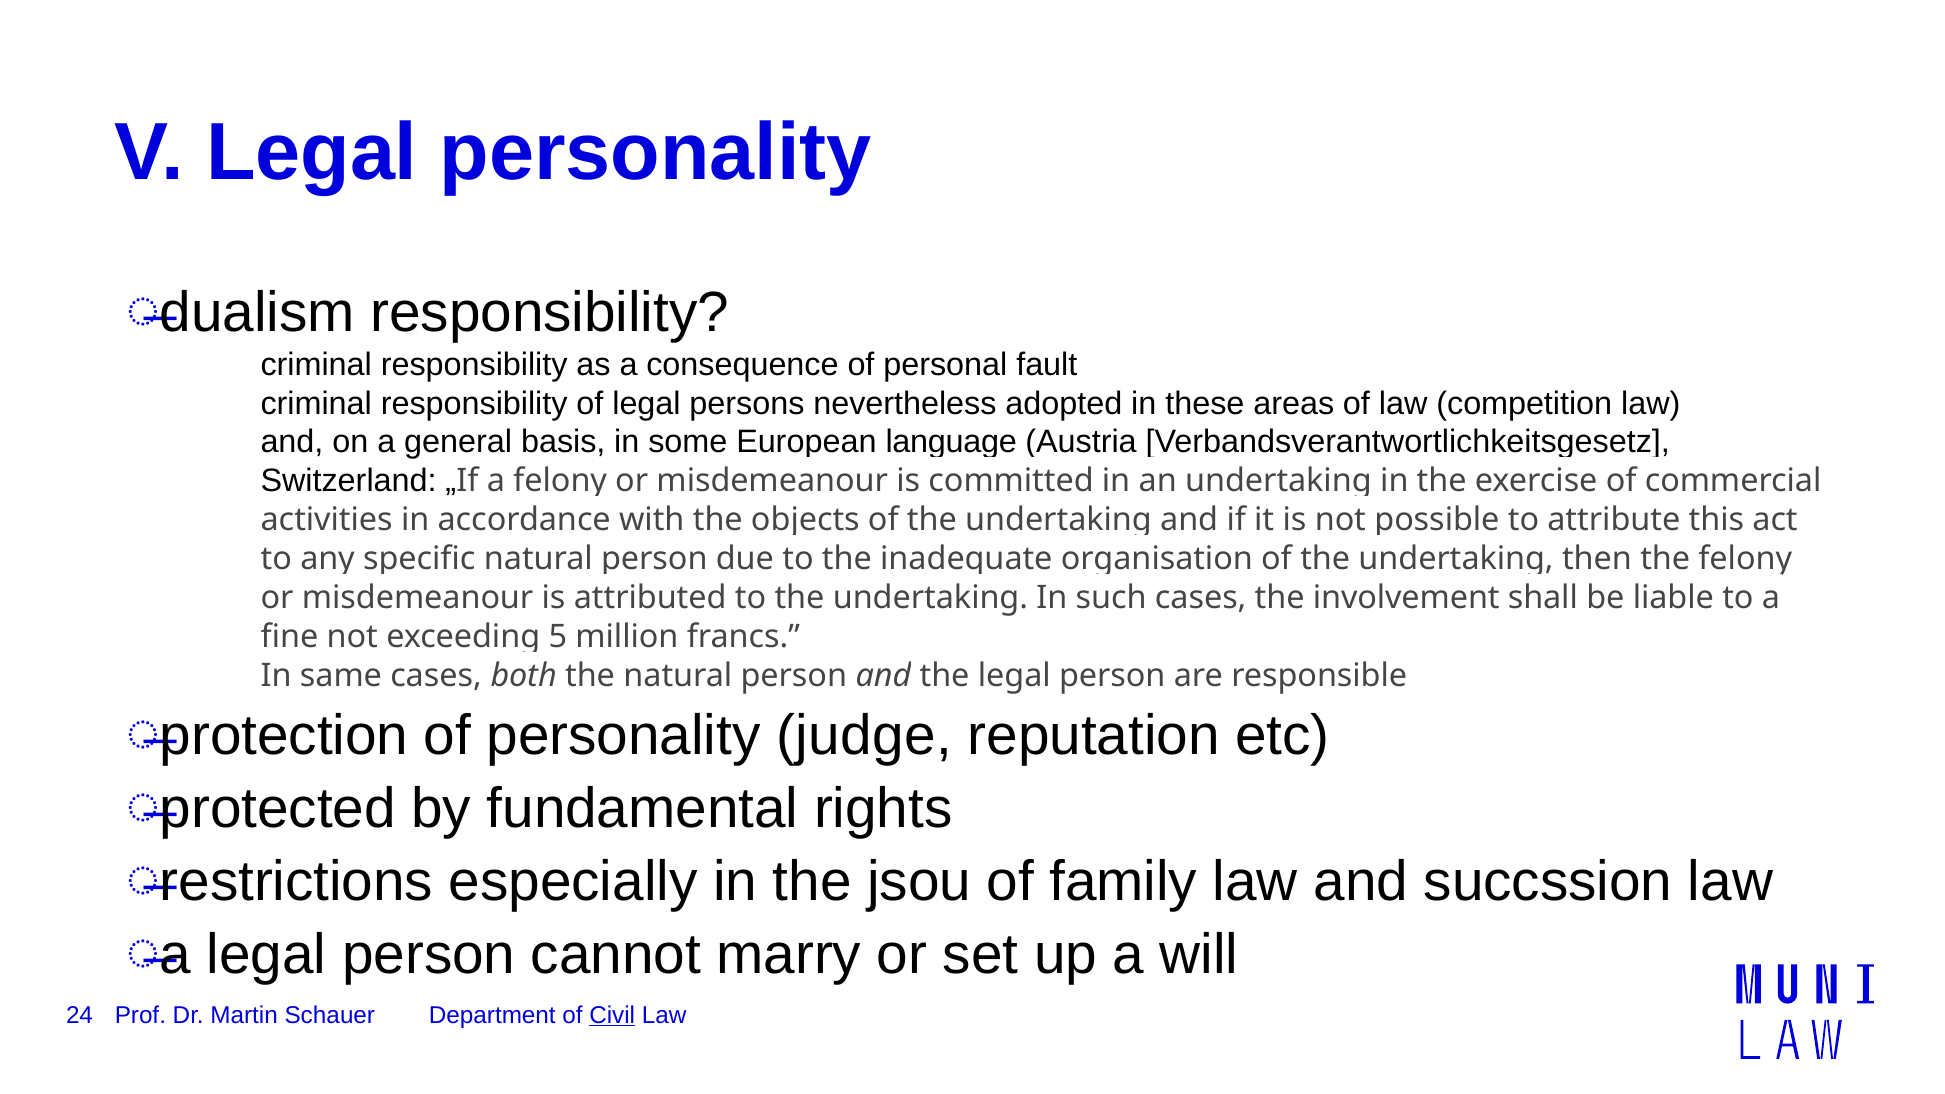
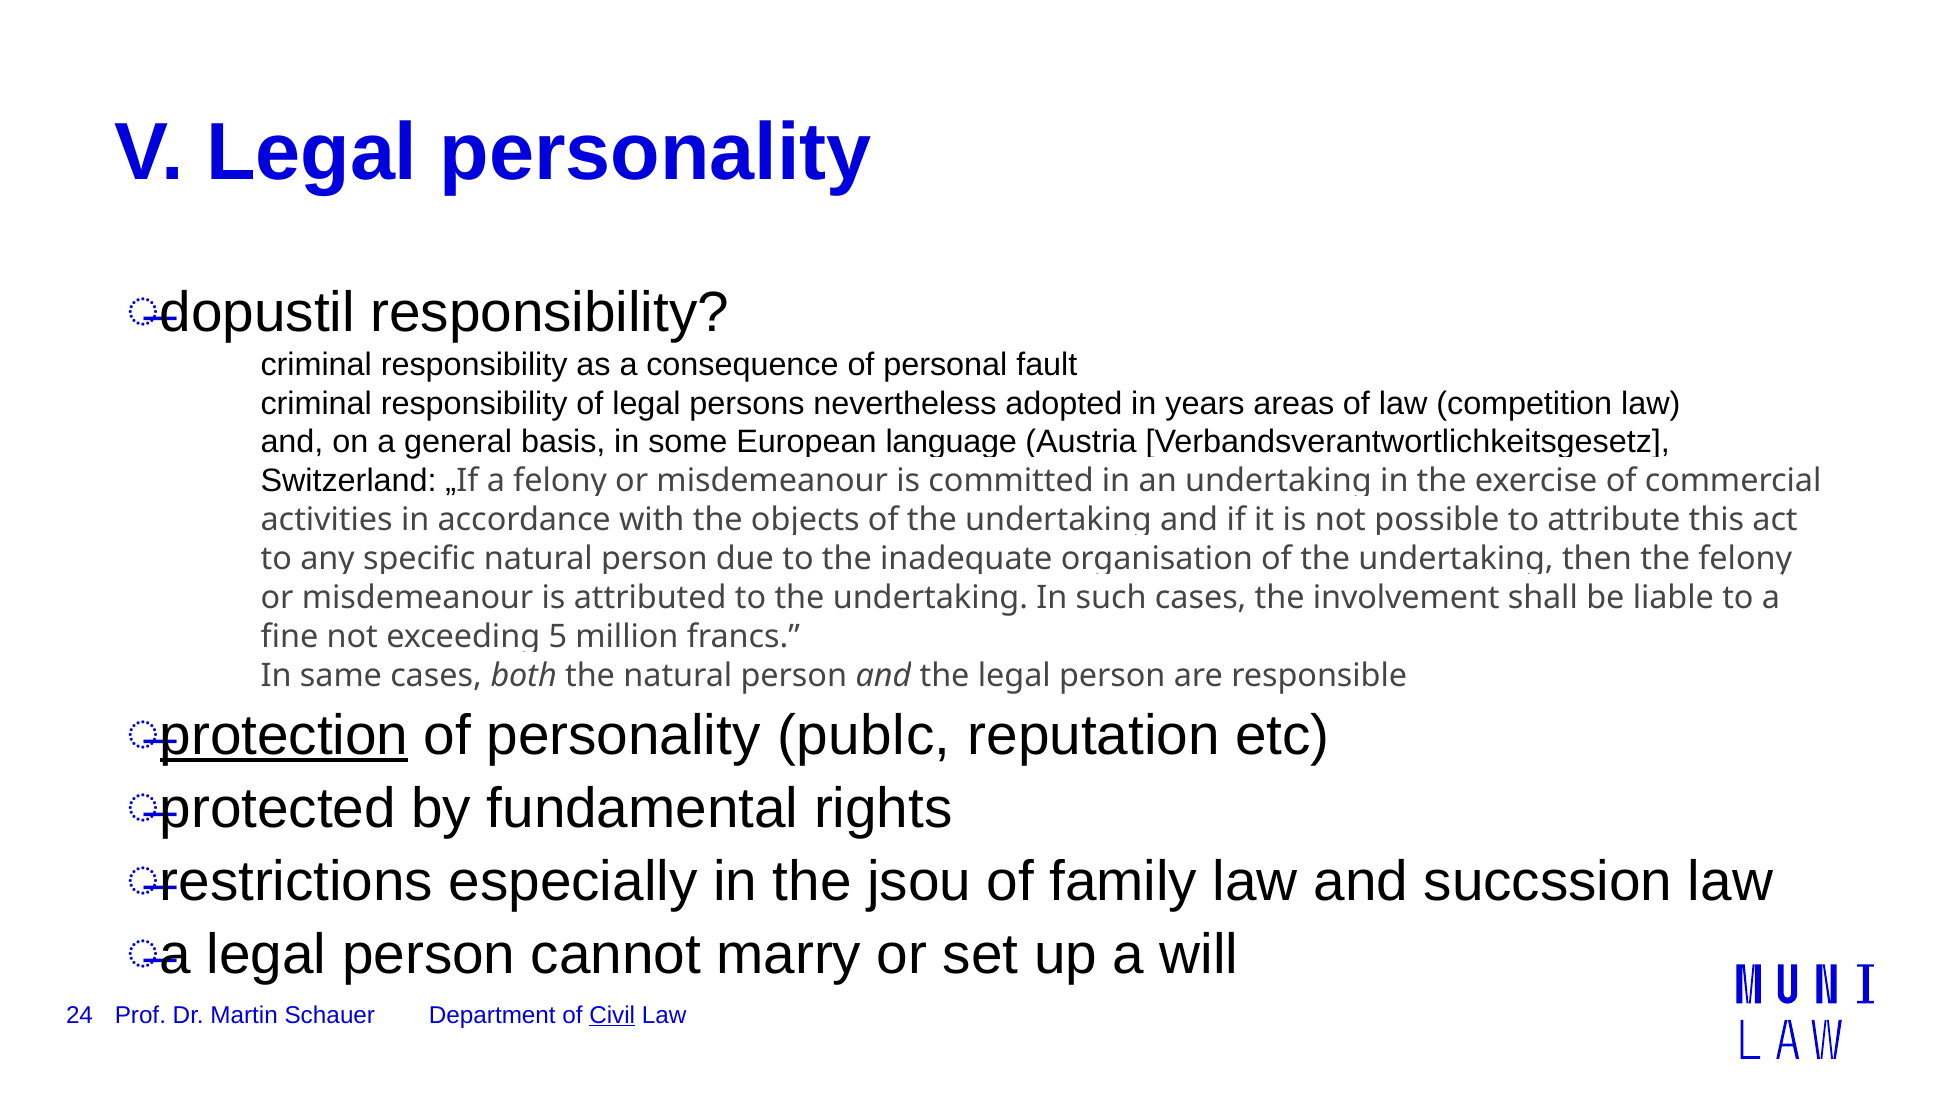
dualism: dualism -> dopustil (257, 313)
these: these -> years (1205, 403)
protection underline: none -> present (284, 736)
judge: judge -> publc (864, 736)
